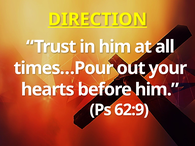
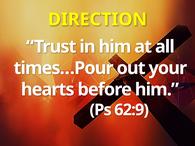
DIRECTION underline: present -> none (97, 19)
